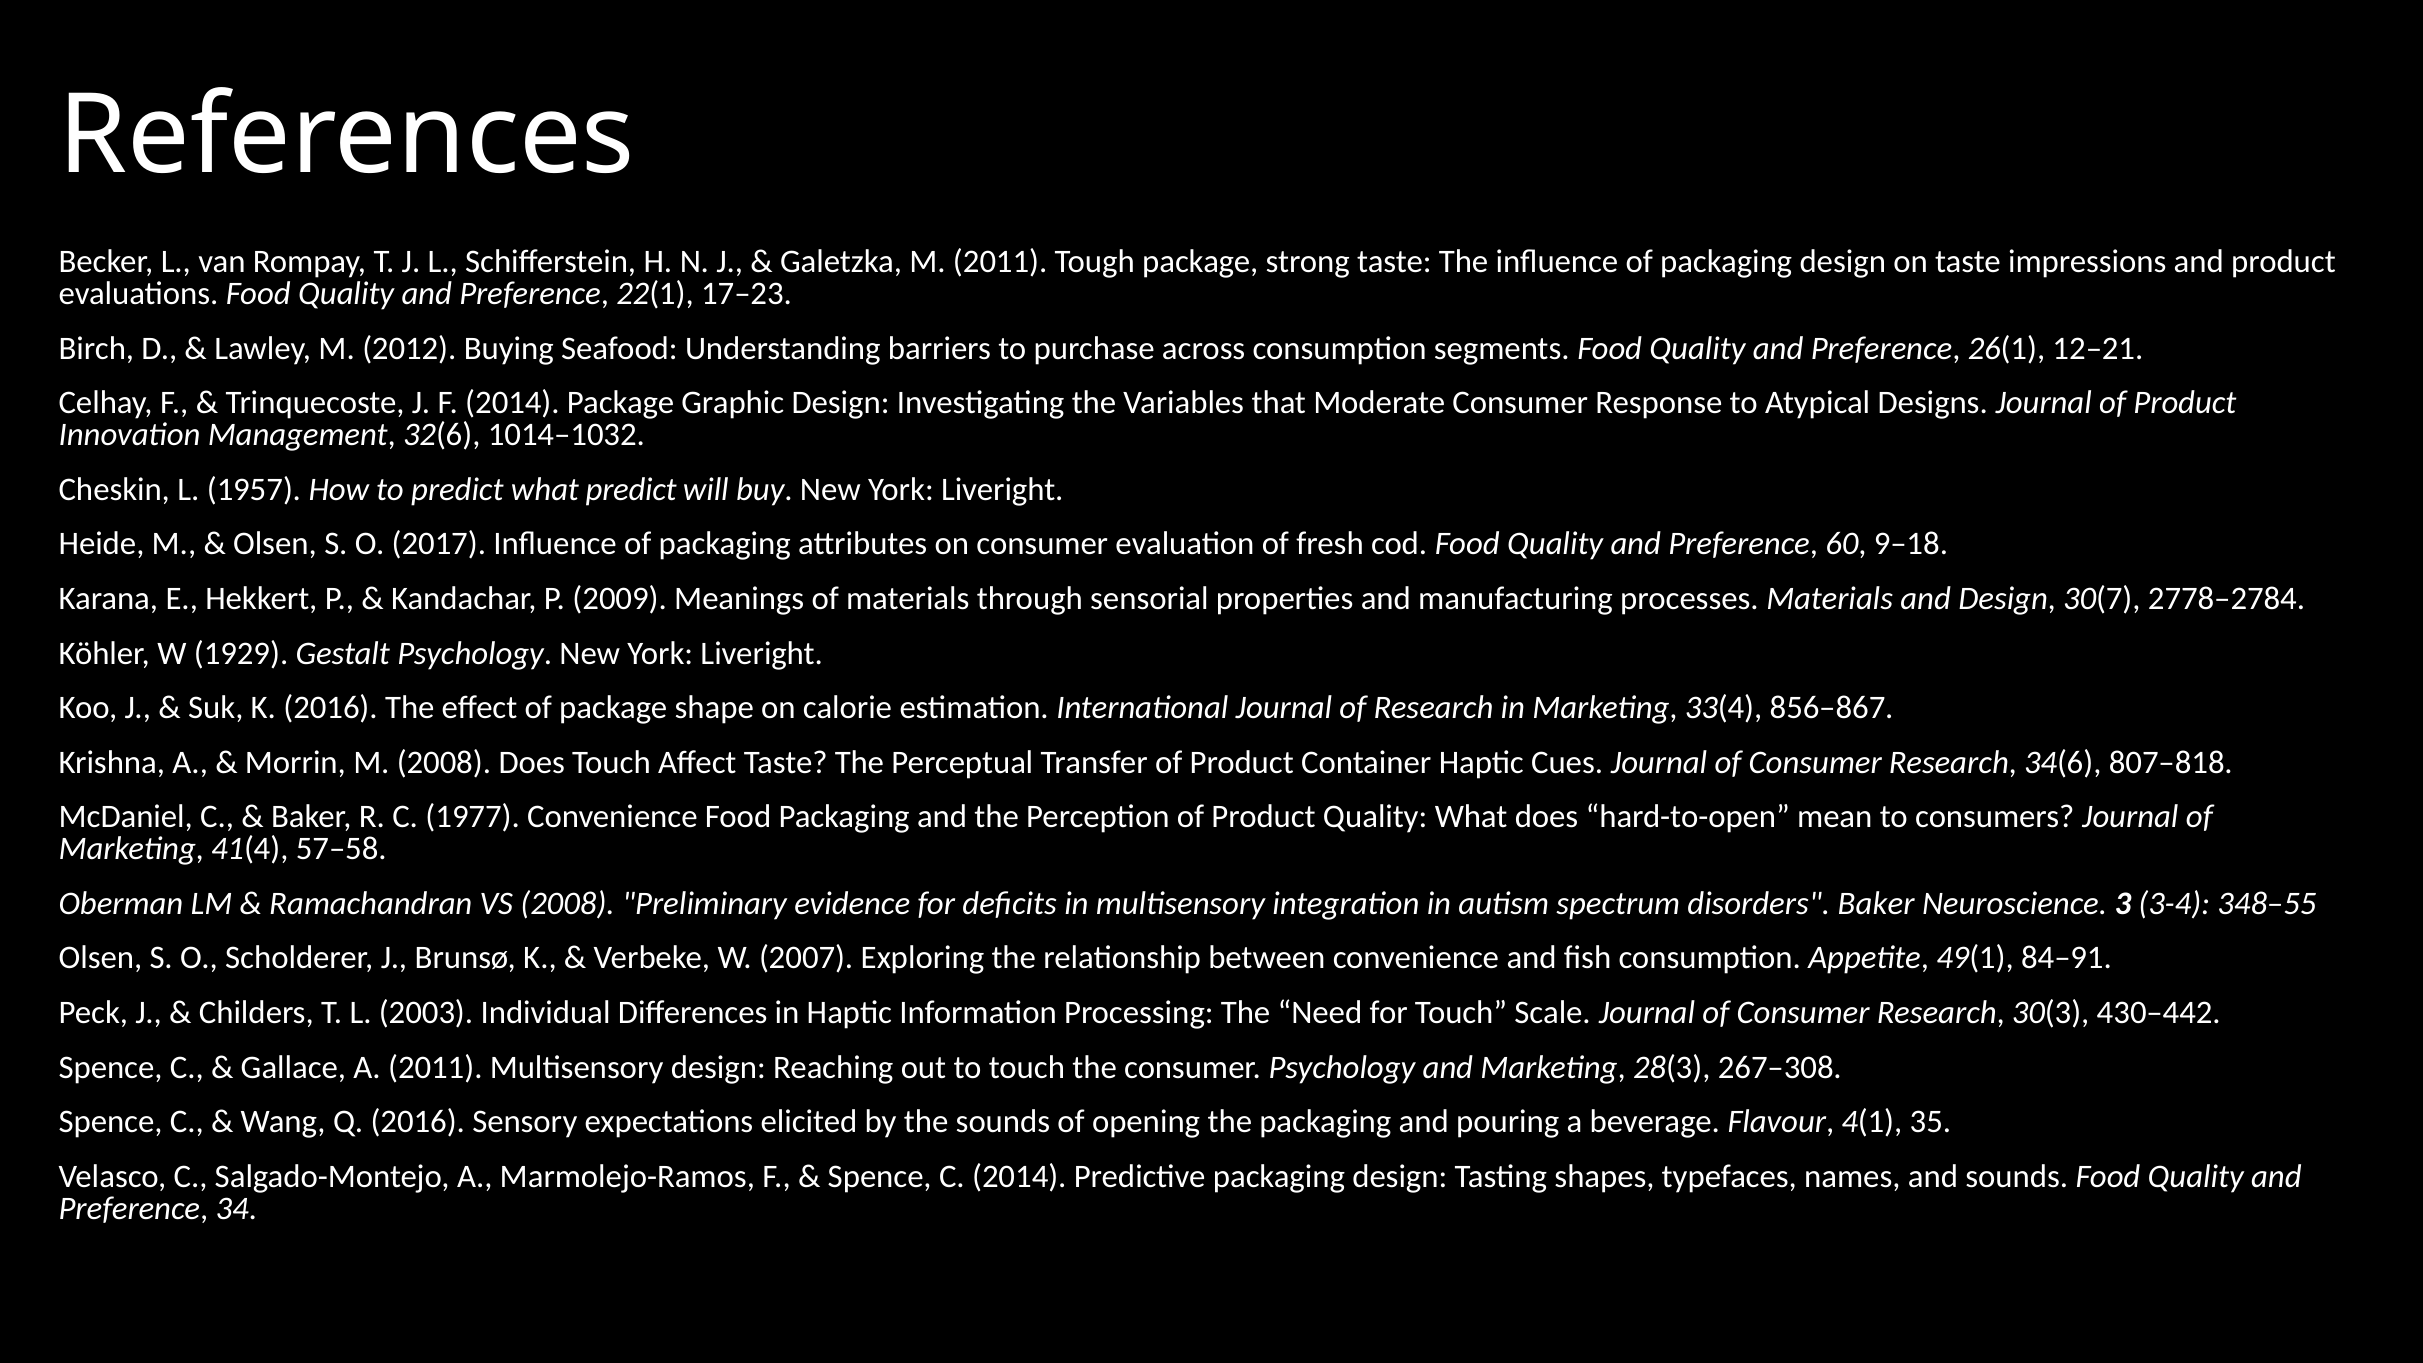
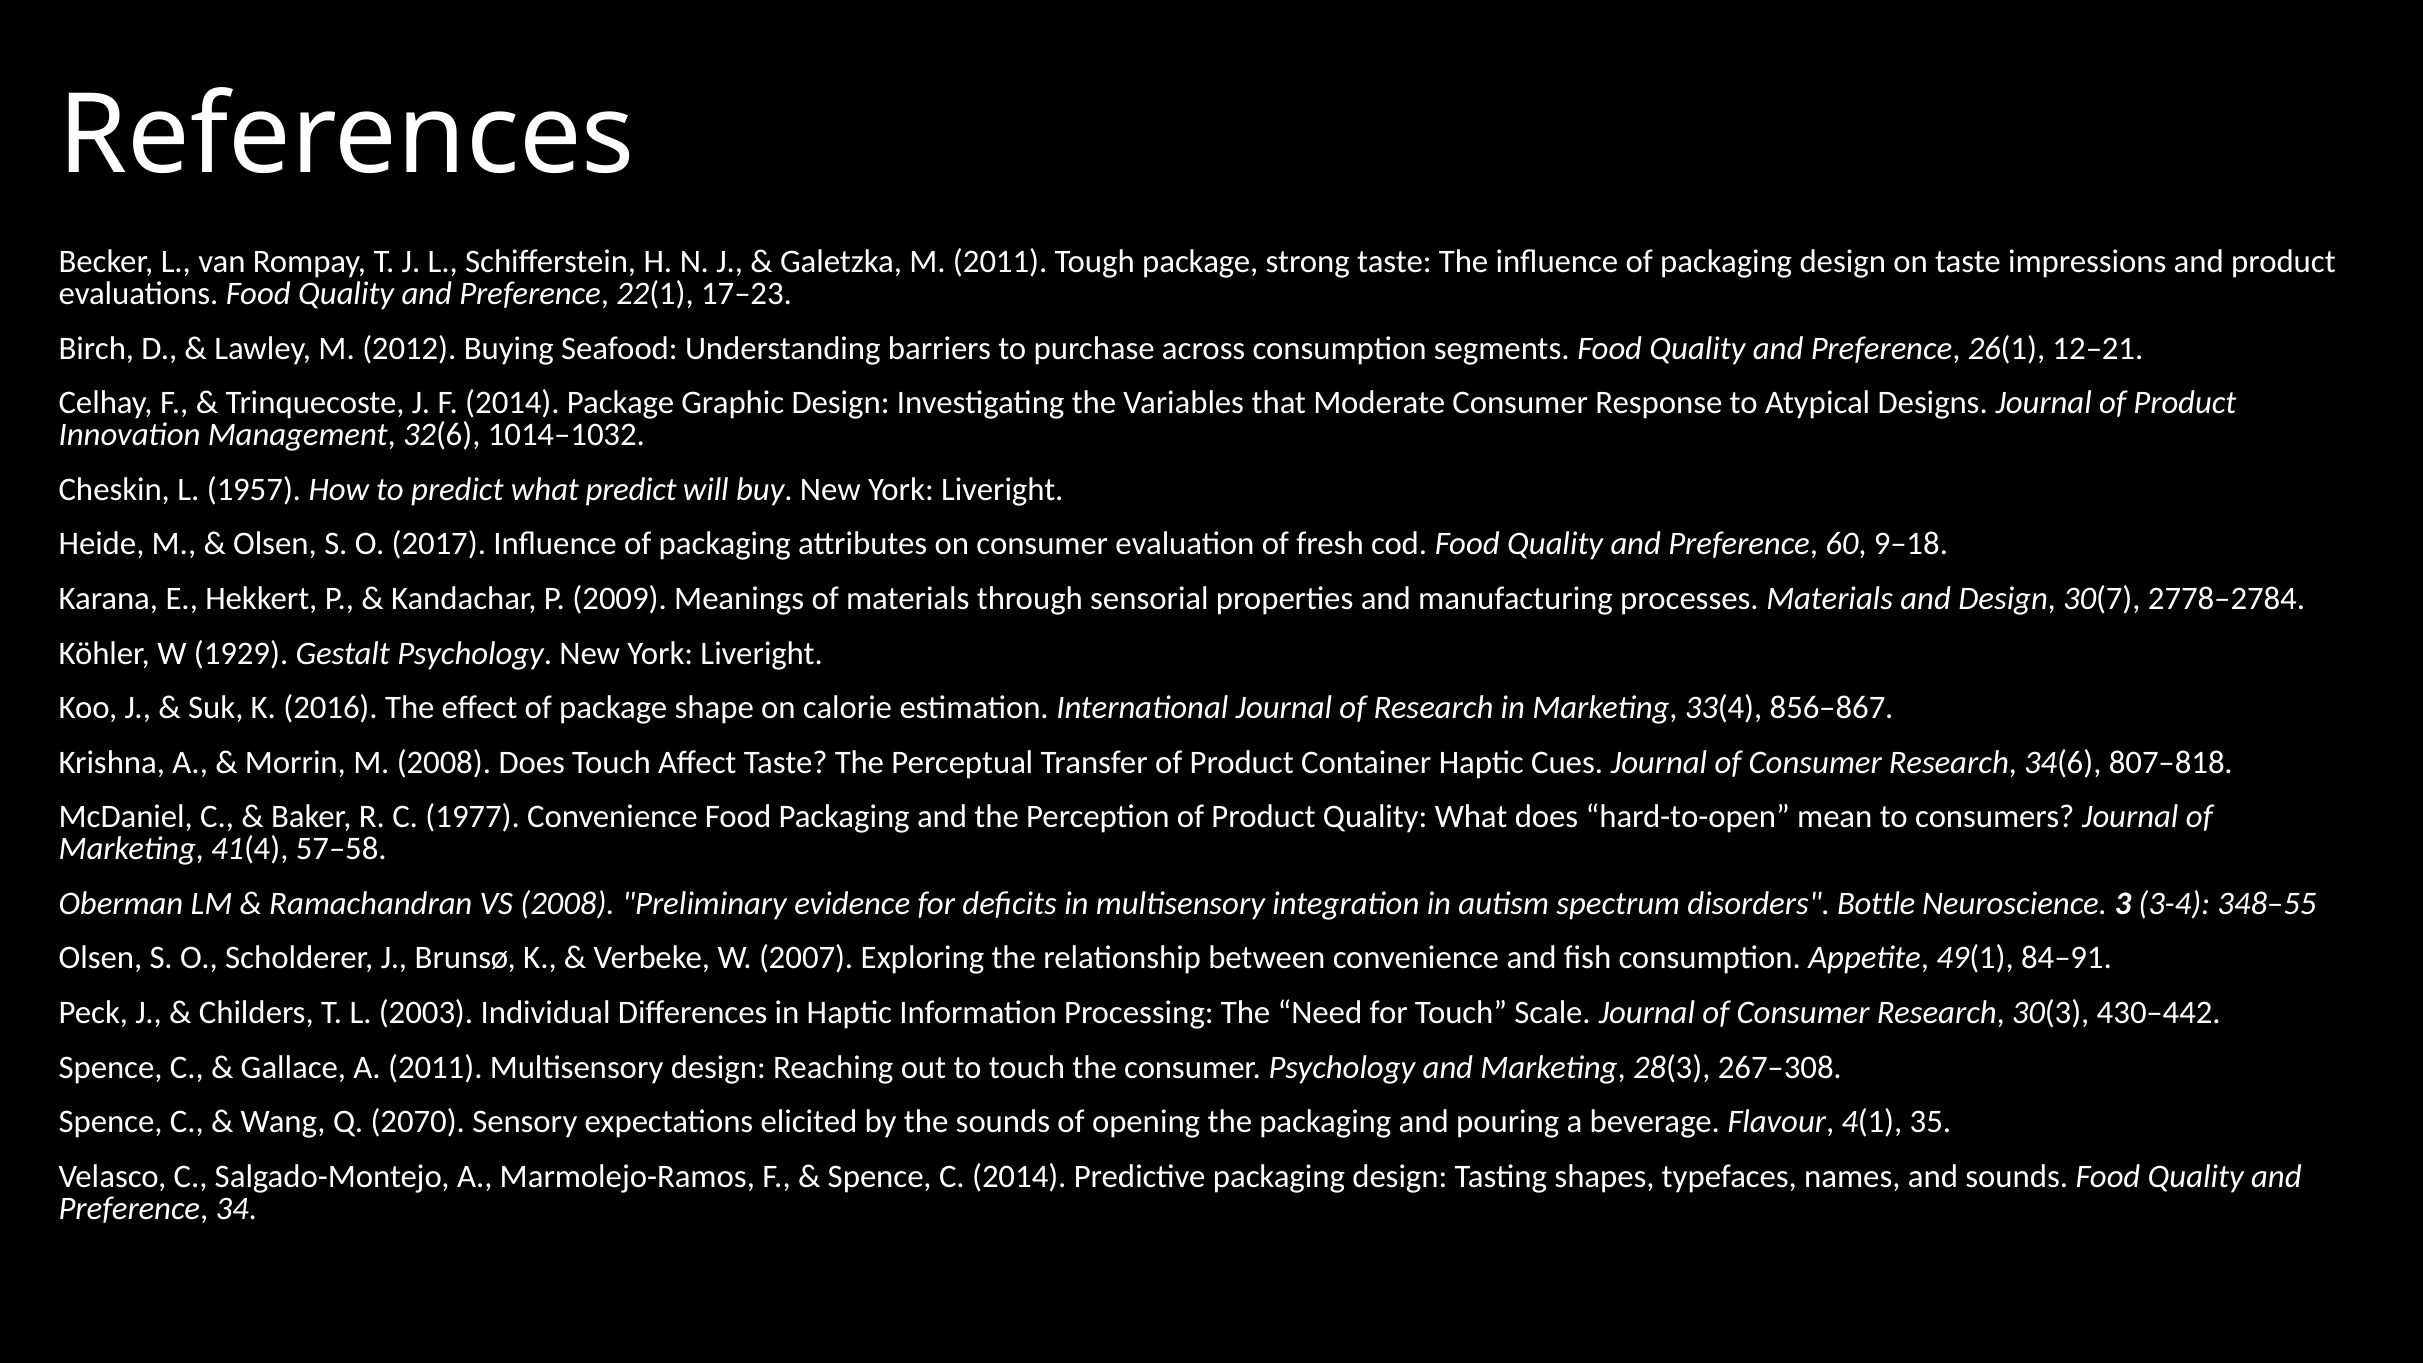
disorders Baker: Baker -> Bottle (1876, 904)
Q 2016: 2016 -> 2070 (418, 1122)
